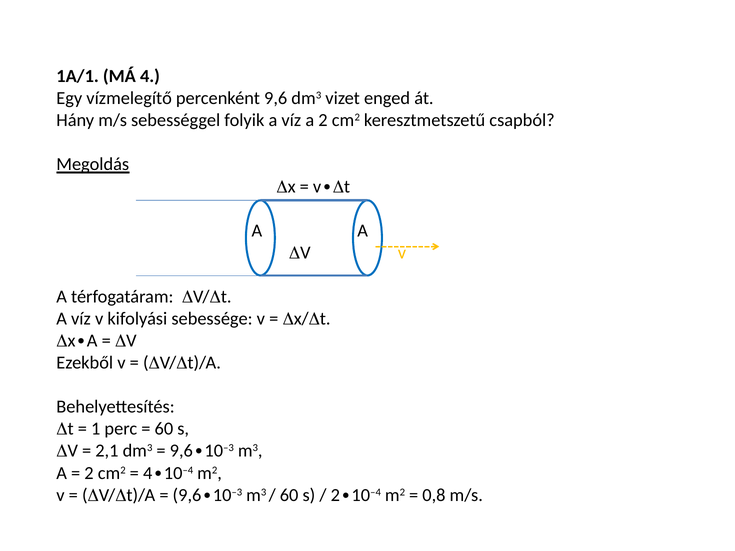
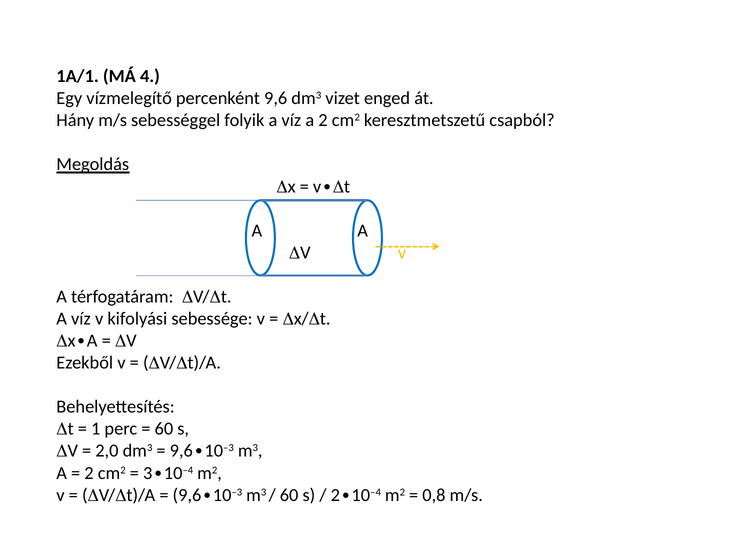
2,1: 2,1 -> 2,0 (107, 451)
4: 4 -> 3 (148, 473)
